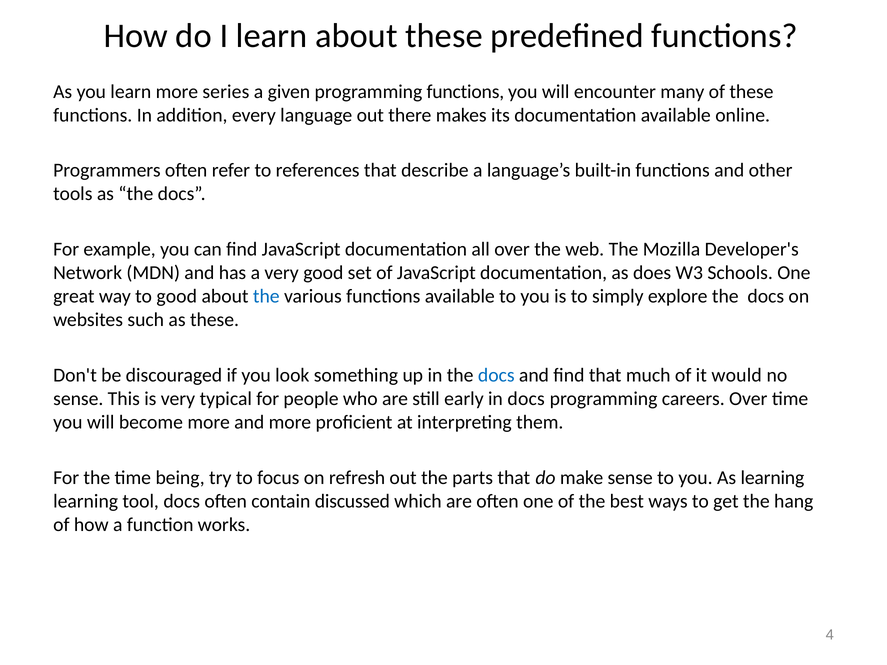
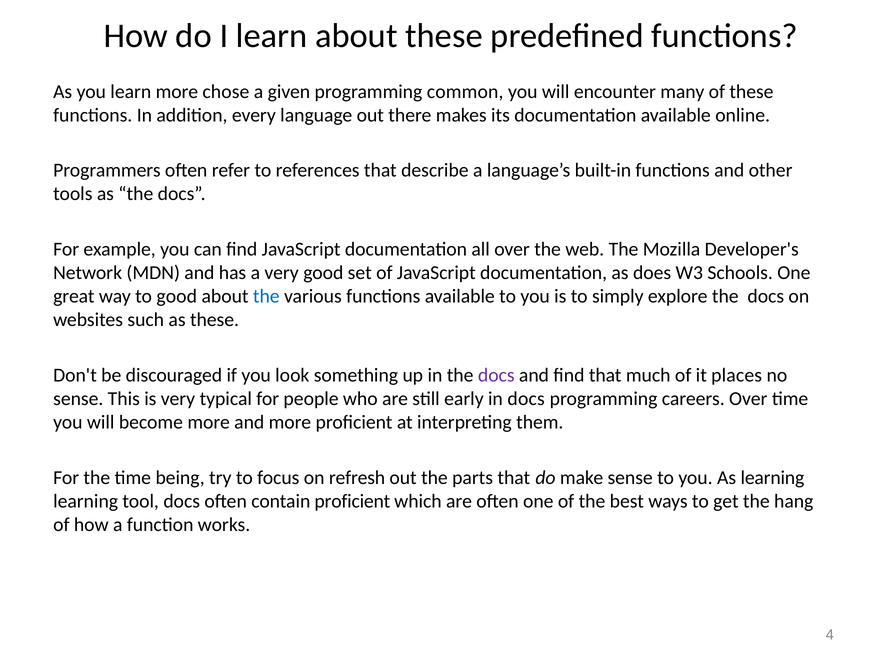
series: series -> chose (226, 92)
programming functions: functions -> common (465, 92)
docs colour: blue -> purple (496, 375)
would: would -> places (737, 375)
contain discussed: discussed -> proficient (352, 501)
